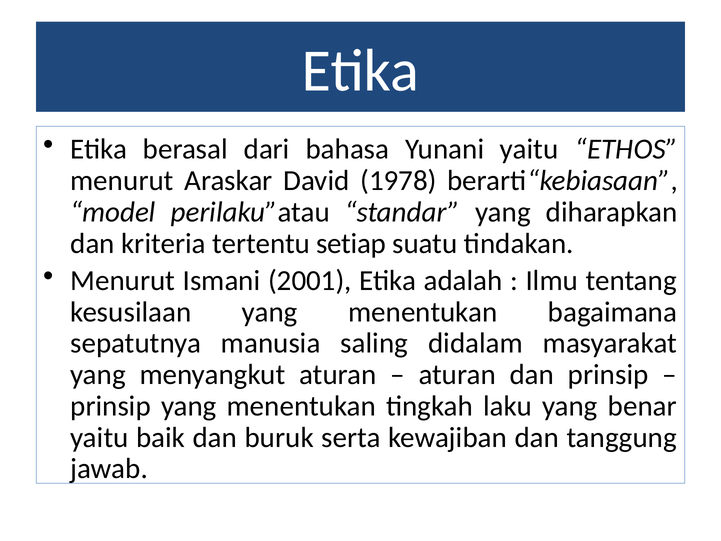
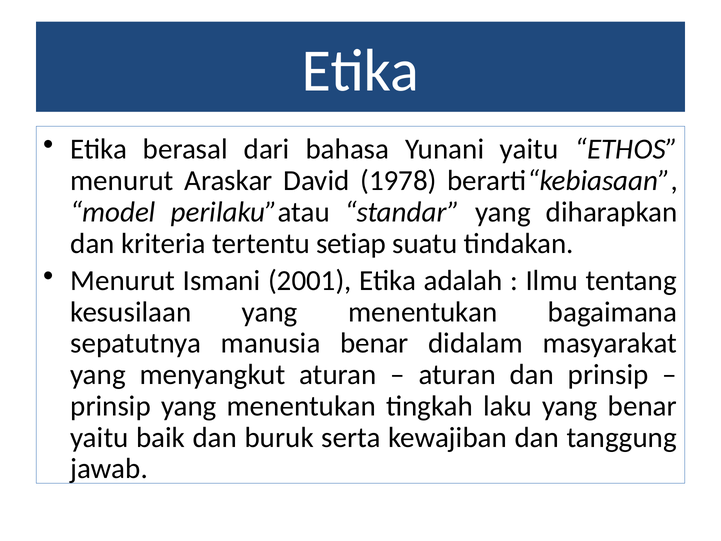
manusia saling: saling -> benar (374, 343)
